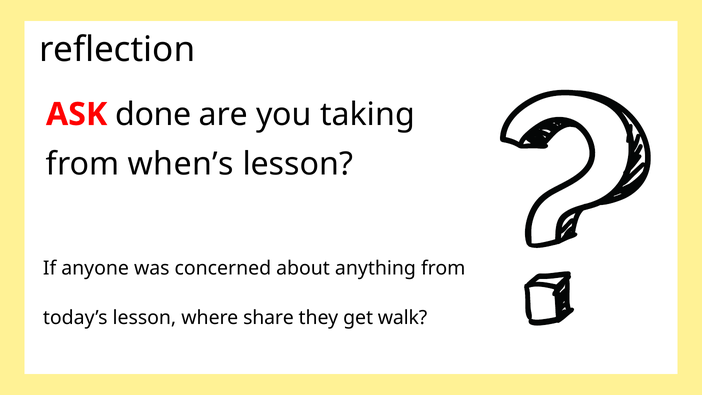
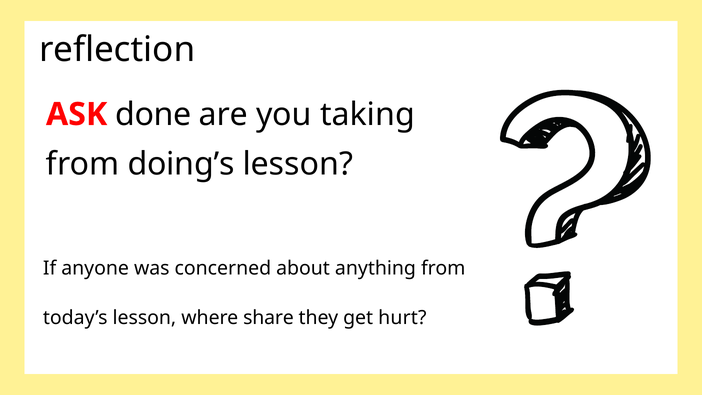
when’s: when’s -> doing’s (181, 164)
walk: walk -> hurt (402, 318)
